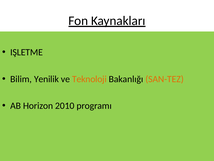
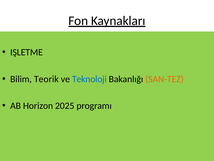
Yenilik: Yenilik -> Teorik (46, 79)
Teknoloji colour: orange -> blue (89, 79)
2010: 2010 -> 2025 (65, 105)
